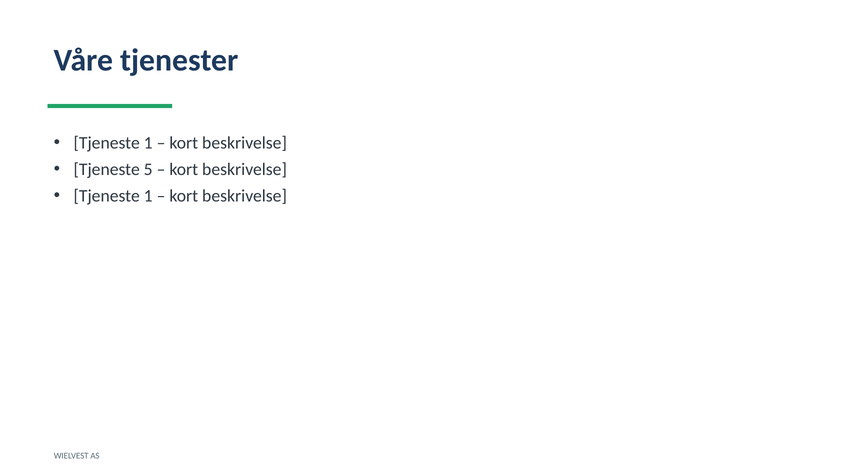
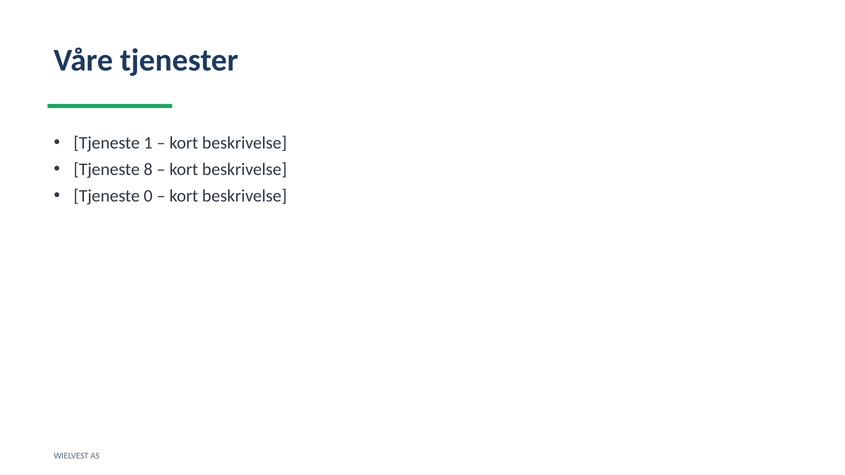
5: 5 -> 8 (148, 170)
1: 1 -> 0 (148, 196)
